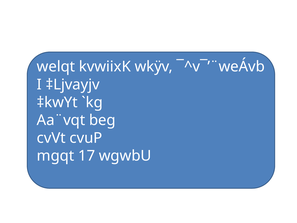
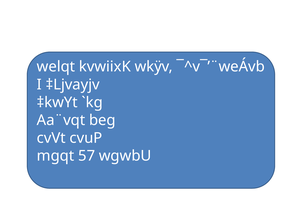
17: 17 -> 57 (87, 156)
